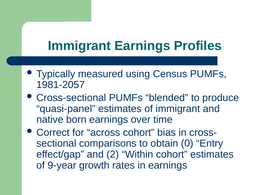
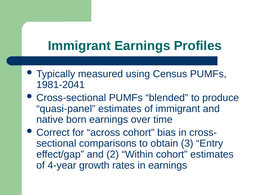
1981-2057: 1981-2057 -> 1981-2041 (61, 85)
0: 0 -> 3 (187, 144)
9-year: 9-year -> 4-year (62, 166)
